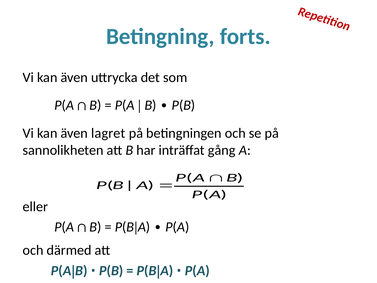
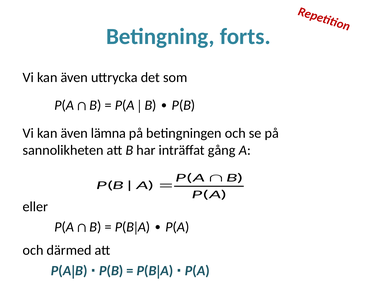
lagret: lagret -> lämna (108, 133)
